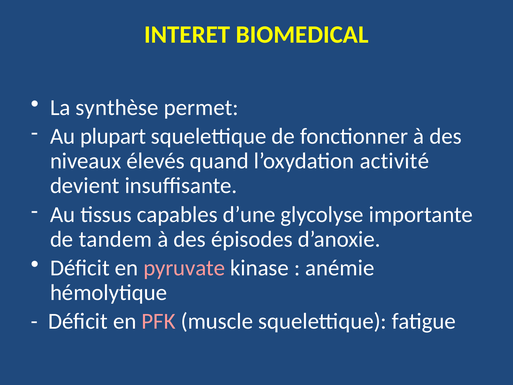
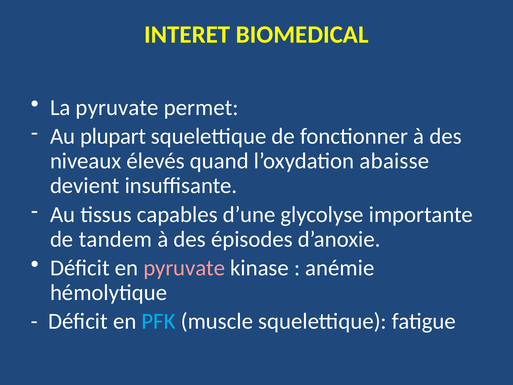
La synthèse: synthèse -> pyruvate (117, 108)
activité: activité -> abaisse (394, 161)
PFK colour: pink -> light blue (159, 321)
